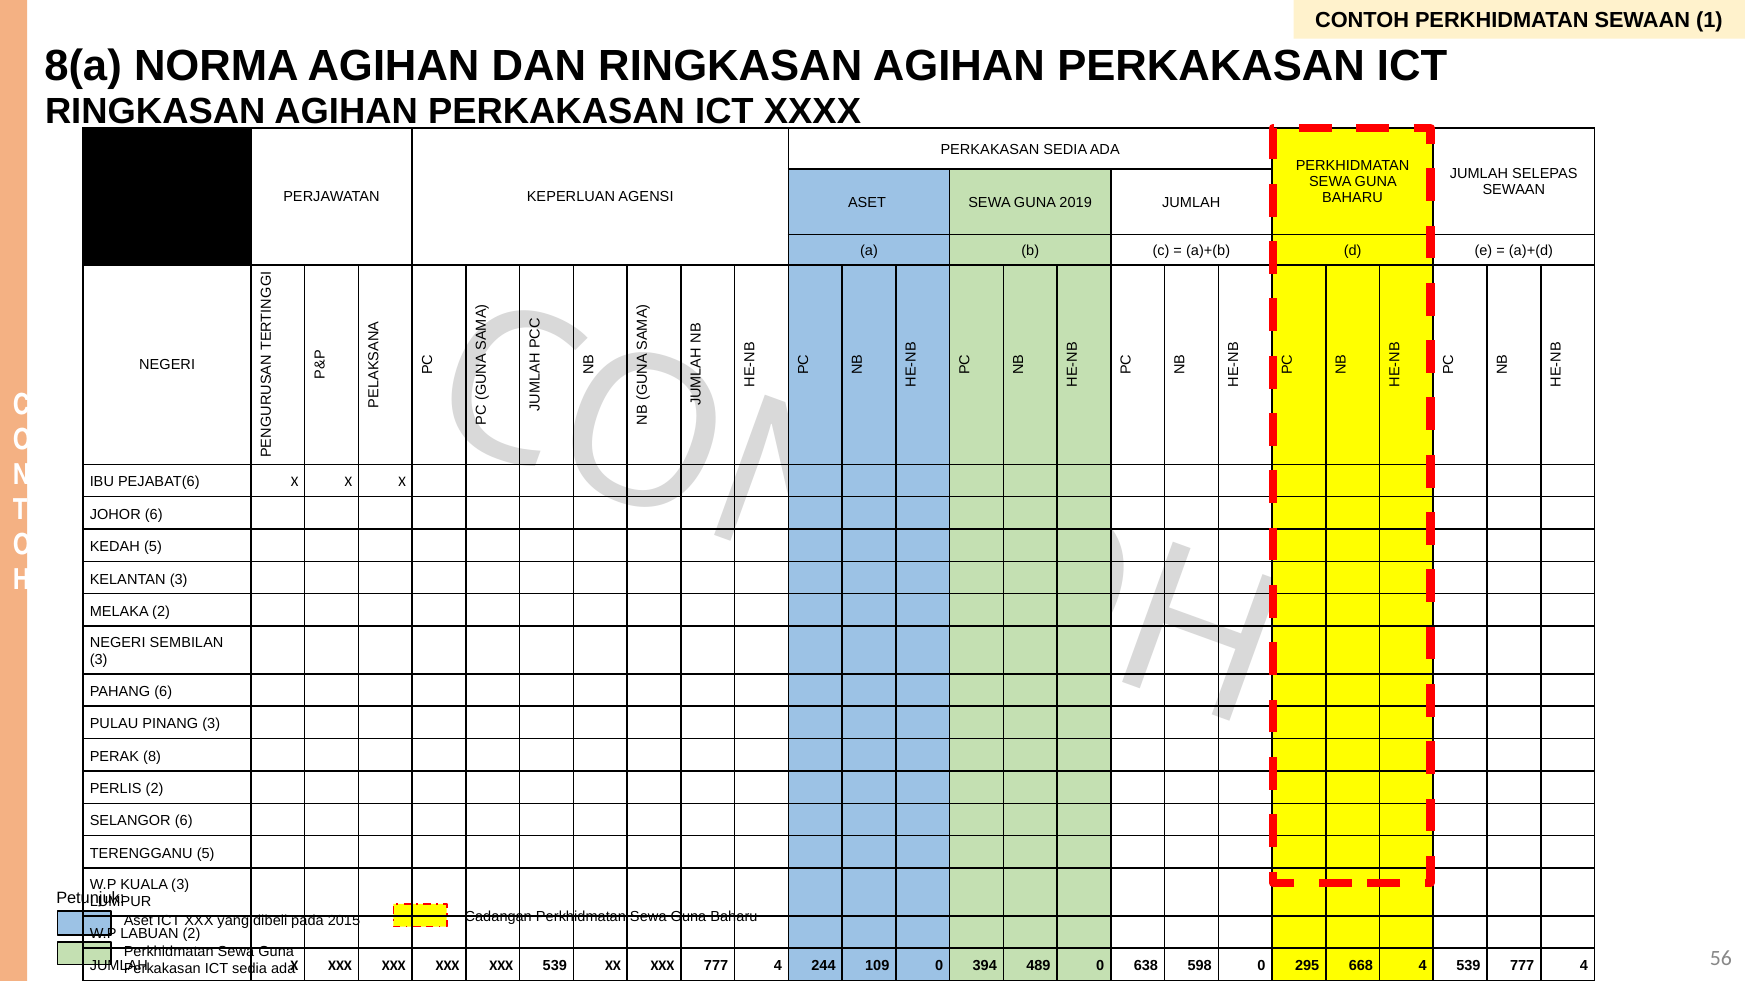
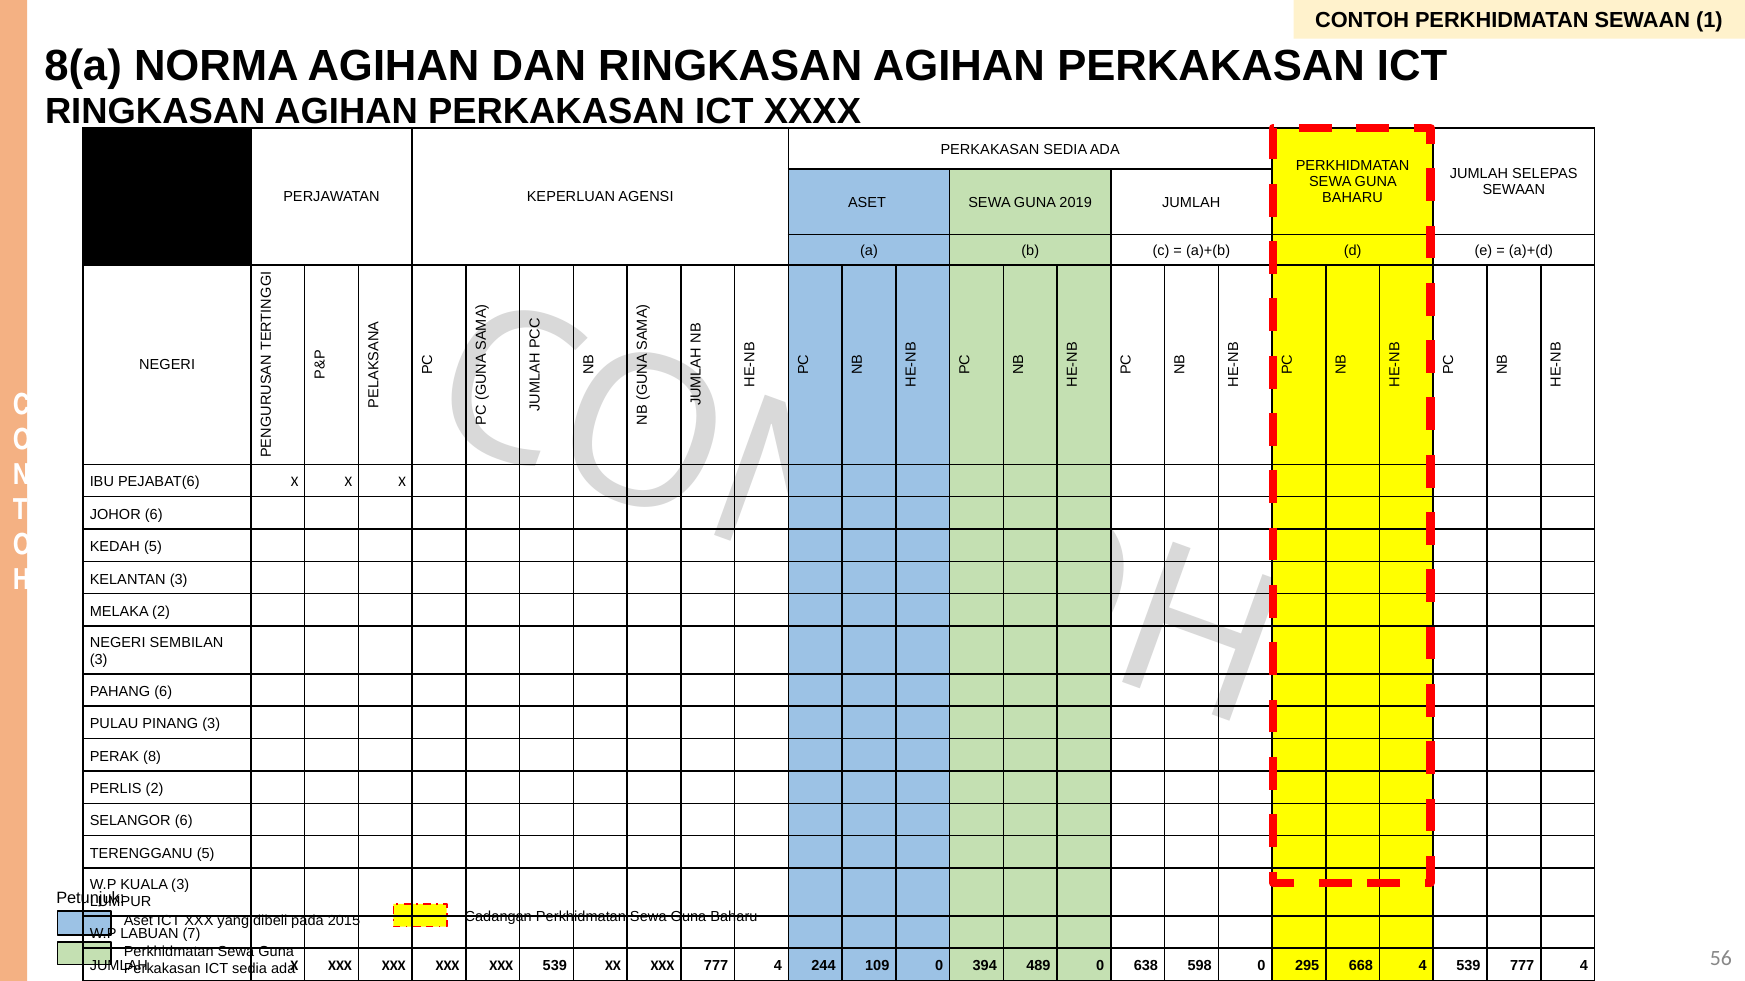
LABUAN 2: 2 -> 7 (191, 934)
